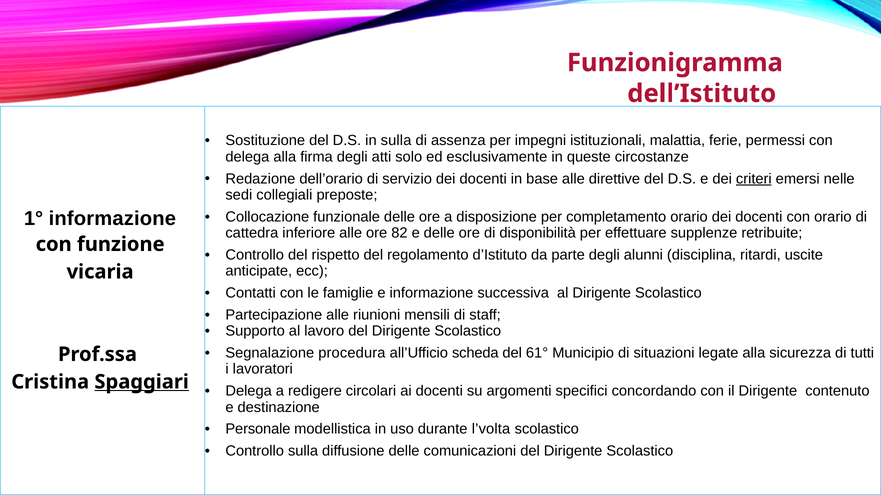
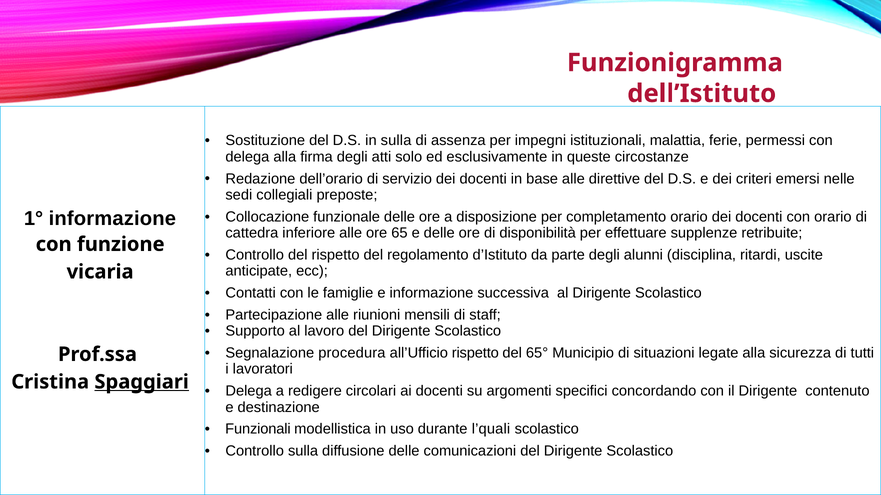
criteri underline: present -> none (754, 179)
82: 82 -> 65 (399, 233)
all’Ufficio scheda: scheda -> rispetto (475, 353)
61°: 61° -> 65° (537, 353)
Personale: Personale -> Funzionali (258, 430)
l’volta: l’volta -> l’quali (491, 430)
